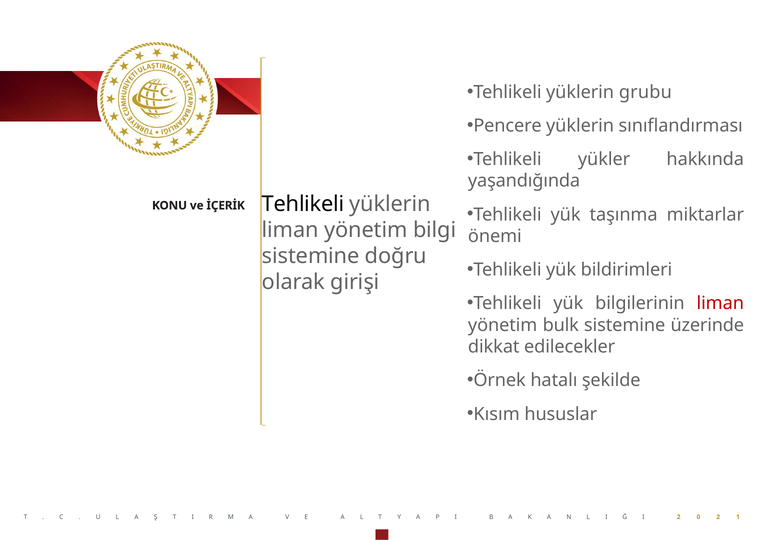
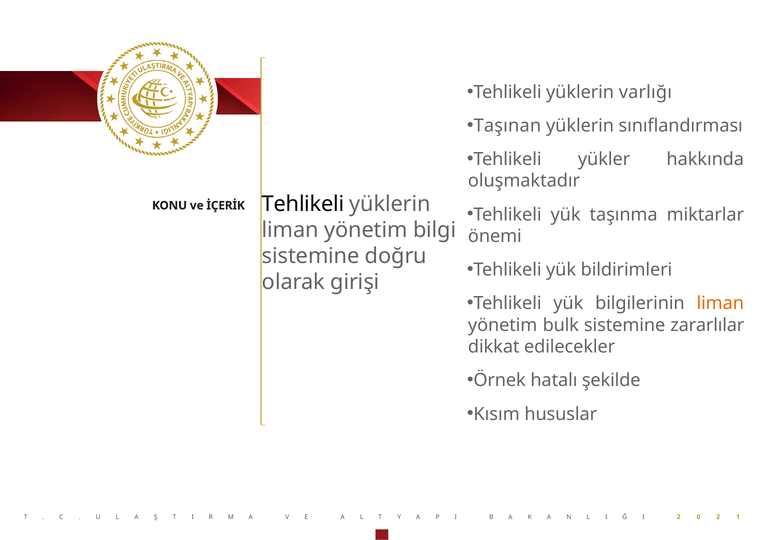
grubu: grubu -> varlığı (645, 92)
Pencere: Pencere -> Taşınan (507, 126)
yaşandığında: yaşandığında -> oluşmaktadır (524, 181)
liman colour: red -> orange (720, 304)
üzerinde: üzerinde -> zararlılar (707, 325)
